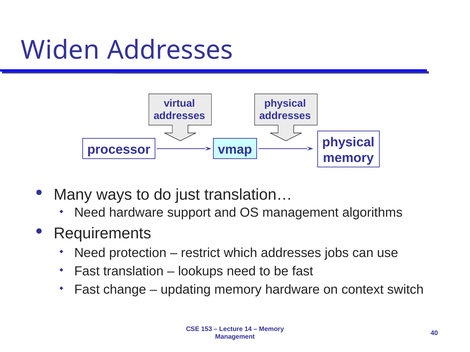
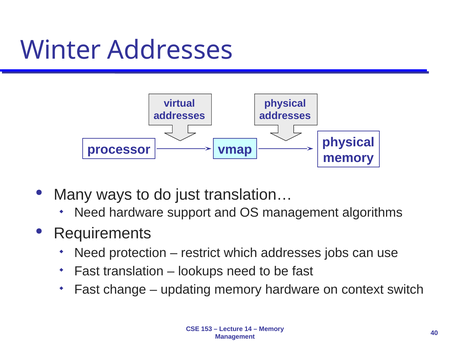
Widen: Widen -> Winter (61, 50)
